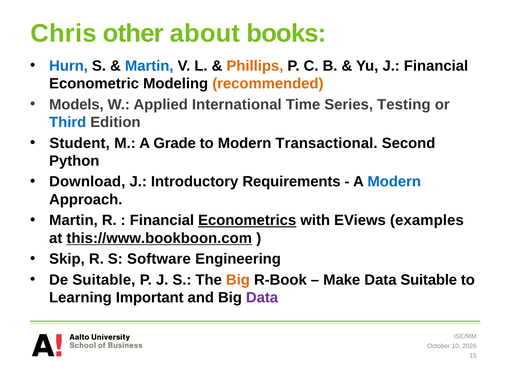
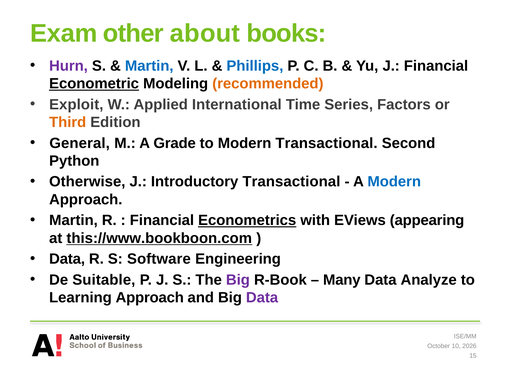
Chris: Chris -> Exam (64, 34)
Hurn colour: blue -> purple (69, 66)
Phillips colour: orange -> blue (255, 66)
Econometric underline: none -> present (94, 84)
Models: Models -> Exploit (76, 104)
Testing: Testing -> Factors (404, 104)
Third colour: blue -> orange (68, 122)
Student: Student -> General (80, 143)
Download: Download -> Otherwise (87, 182)
Introductory Requirements: Requirements -> Transactional (291, 182)
examples: examples -> appearing (427, 220)
Skip: Skip -> Data (67, 259)
Big colour: orange -> purple (238, 280)
Make: Make -> Many (342, 280)
Data Suitable: Suitable -> Analyze (429, 280)
Learning Important: Important -> Approach (150, 297)
